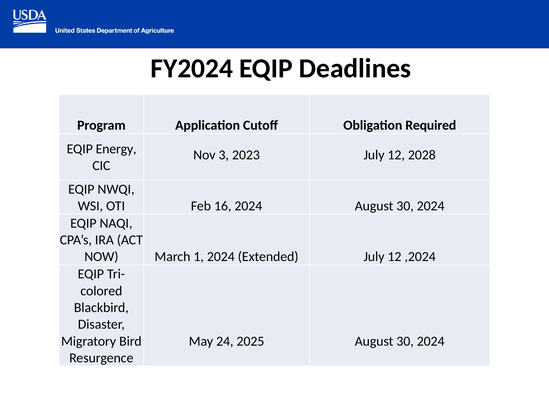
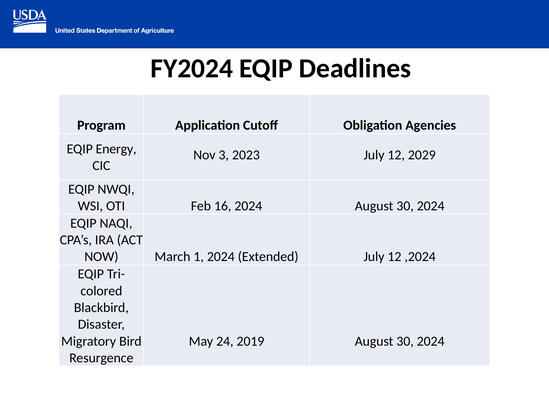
Required: Required -> Agencies (431, 125)
2028: 2028 -> 2029 (422, 155)
2025: 2025 -> 2019 (250, 341)
